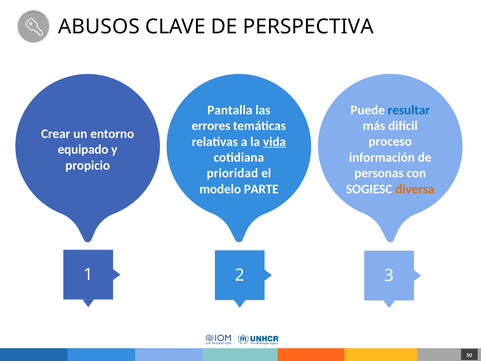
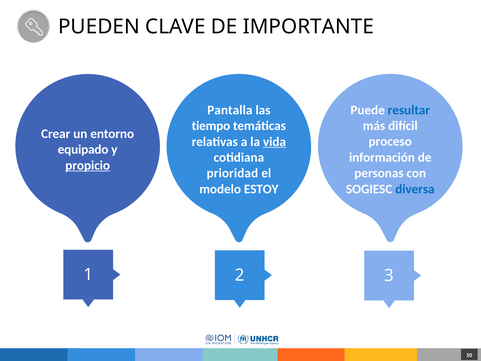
ABUSOS: ABUSOS -> PUEDEN (99, 27)
PERSPECTIVA: PERSPECTIVA -> IMPORTANTE (308, 27)
errores: errores -> tiempo (211, 126)
propicio underline: none -> present (88, 165)
diversa colour: orange -> blue (415, 189)
PARTE: PARTE -> ESTOY (261, 189)
